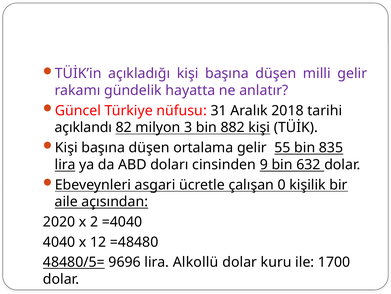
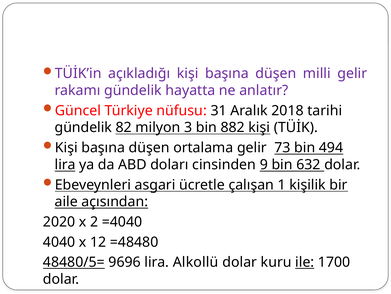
açıklandı: açıklandı -> gündelik (83, 127)
55: 55 -> 73 (282, 147)
835: 835 -> 494 (331, 147)
0: 0 -> 1 (282, 184)
ile underline: none -> present (305, 262)
